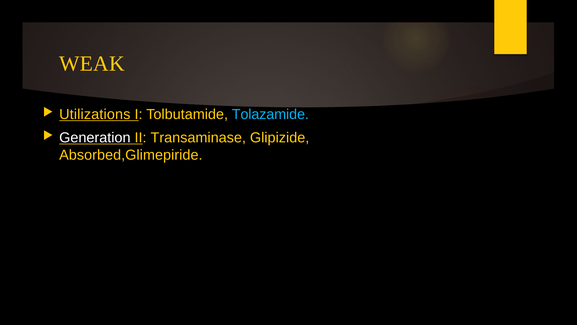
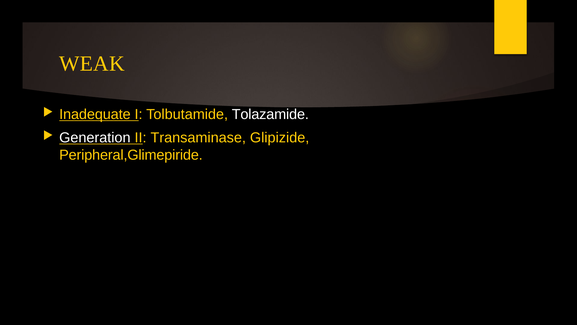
Utilizations: Utilizations -> Inadequate (95, 114)
Tolazamide colour: light blue -> white (270, 114)
Absorbed,Glimepiride: Absorbed,Glimepiride -> Peripheral,Glimepiride (131, 155)
